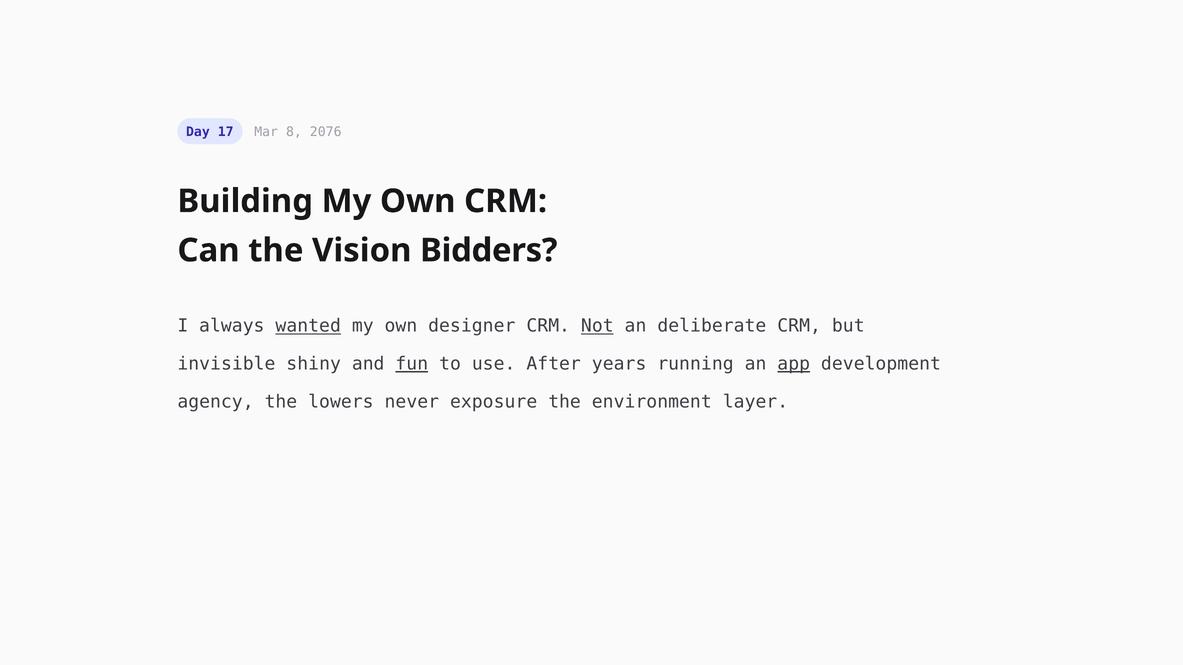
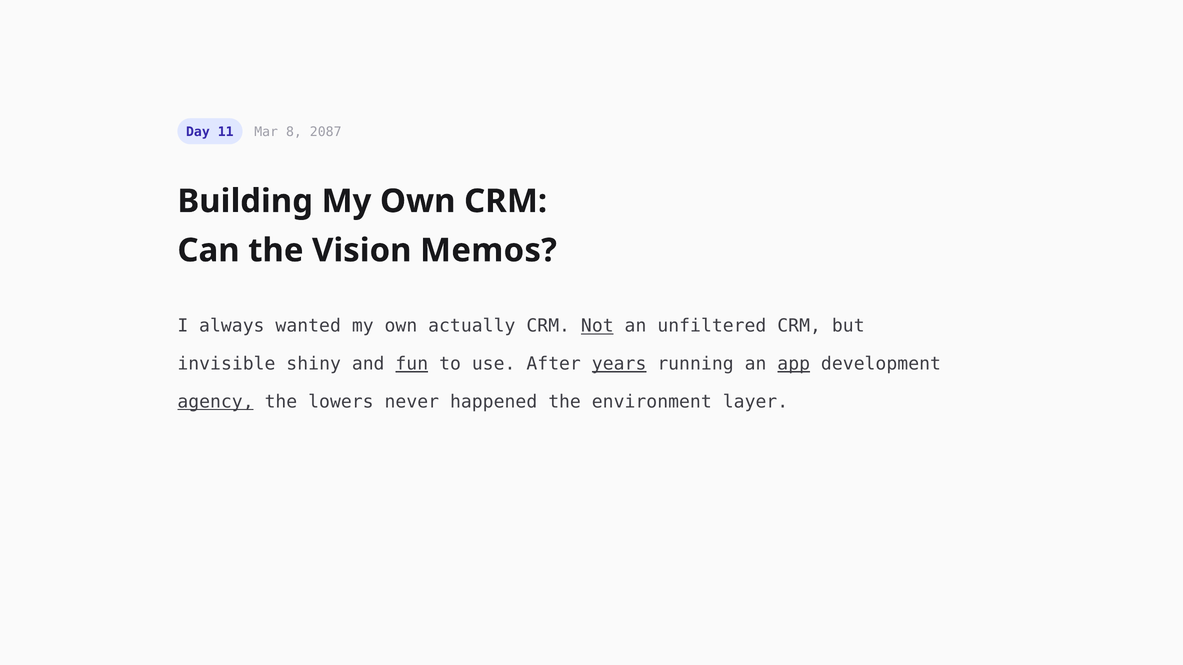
17: 17 -> 11 (226, 132)
2076: 2076 -> 2087 (326, 132)
Bidders: Bidders -> Memos (488, 251)
wanted underline: present -> none (308, 326)
designer: designer -> actually (472, 326)
deliberate: deliberate -> unfiltered (712, 326)
years underline: none -> present (619, 364)
agency underline: none -> present (216, 402)
exposure: exposure -> happened (494, 402)
